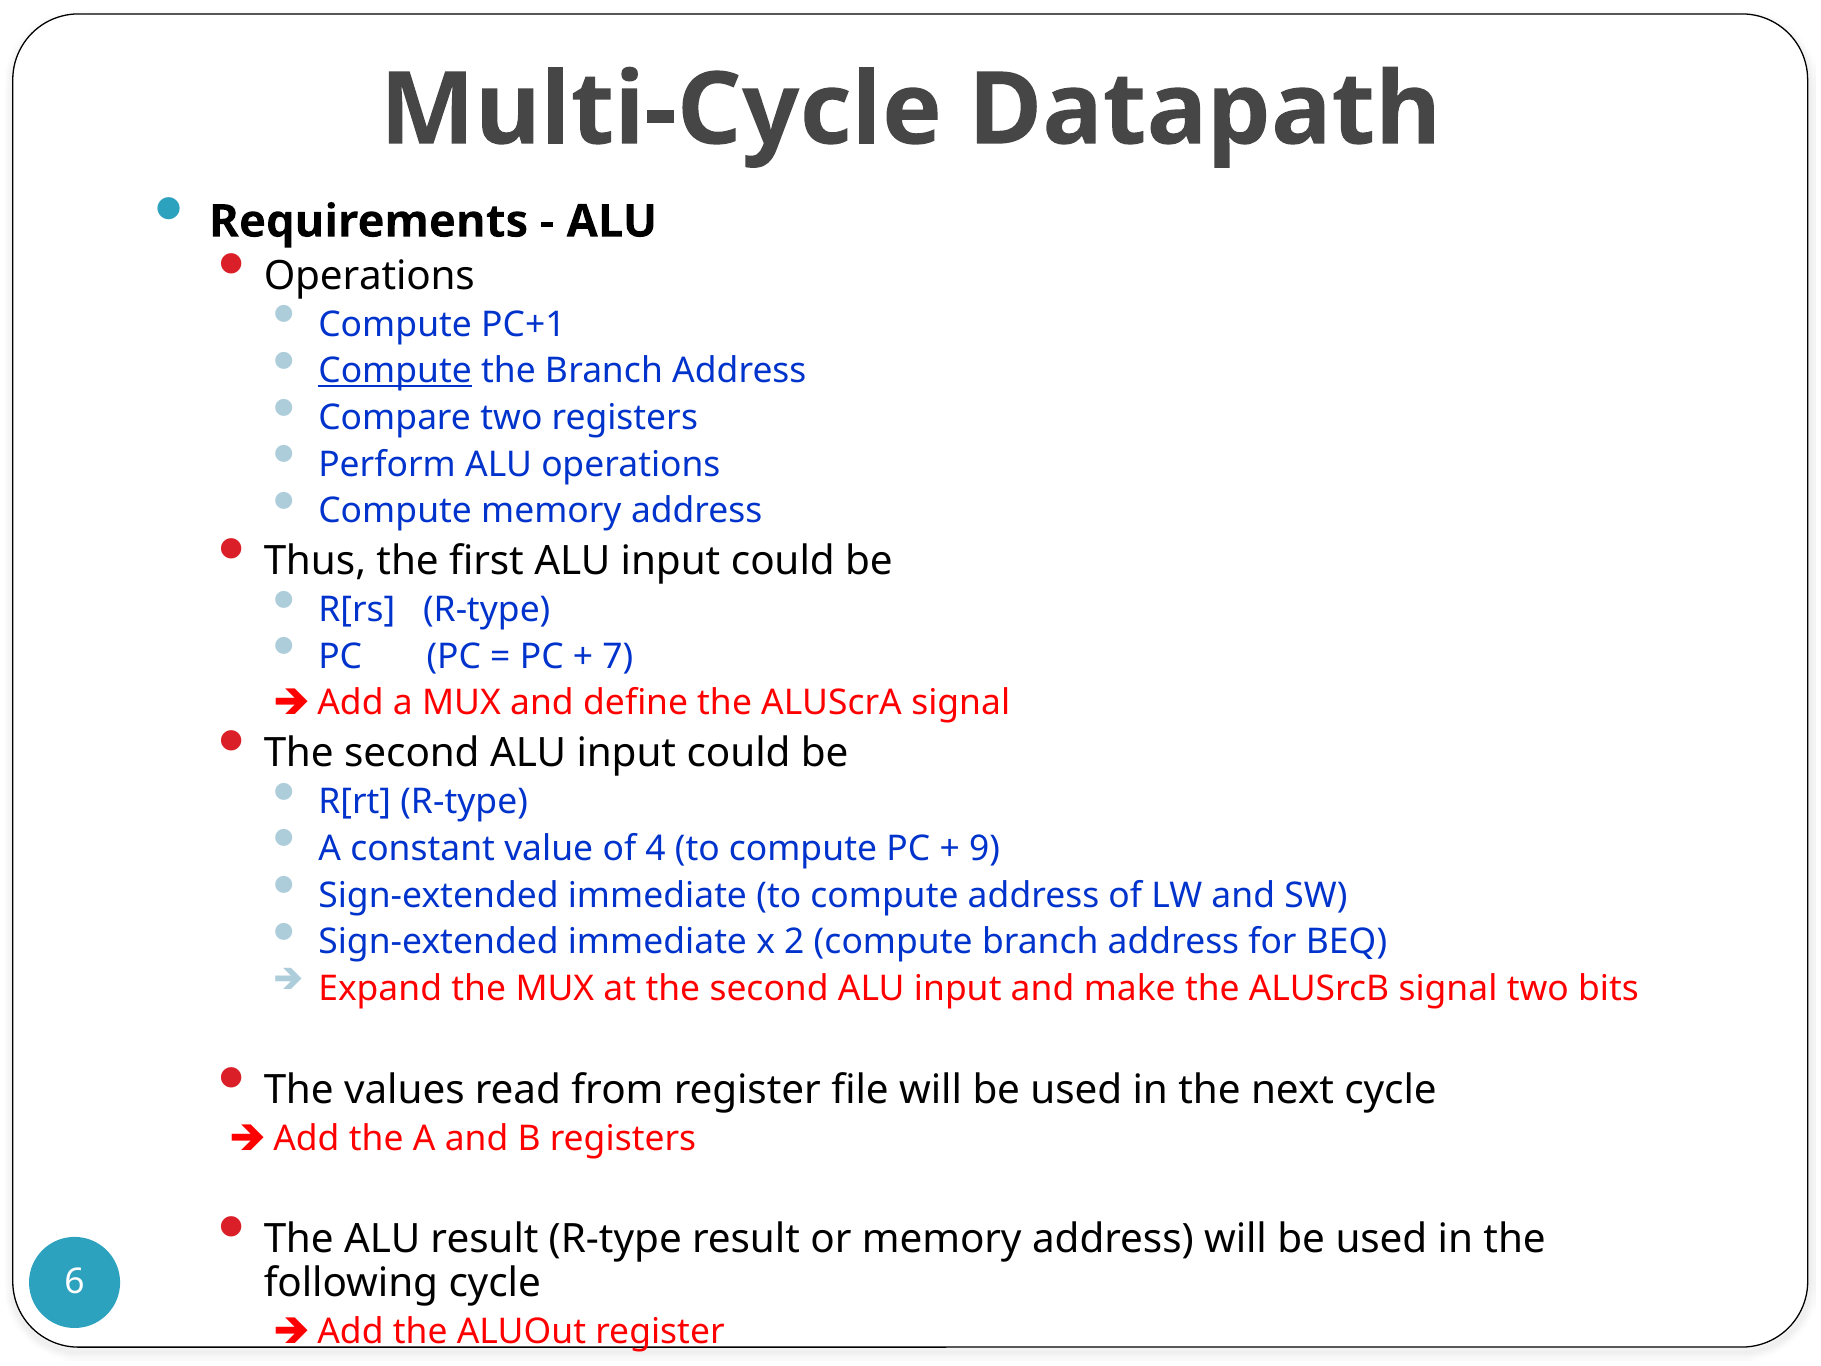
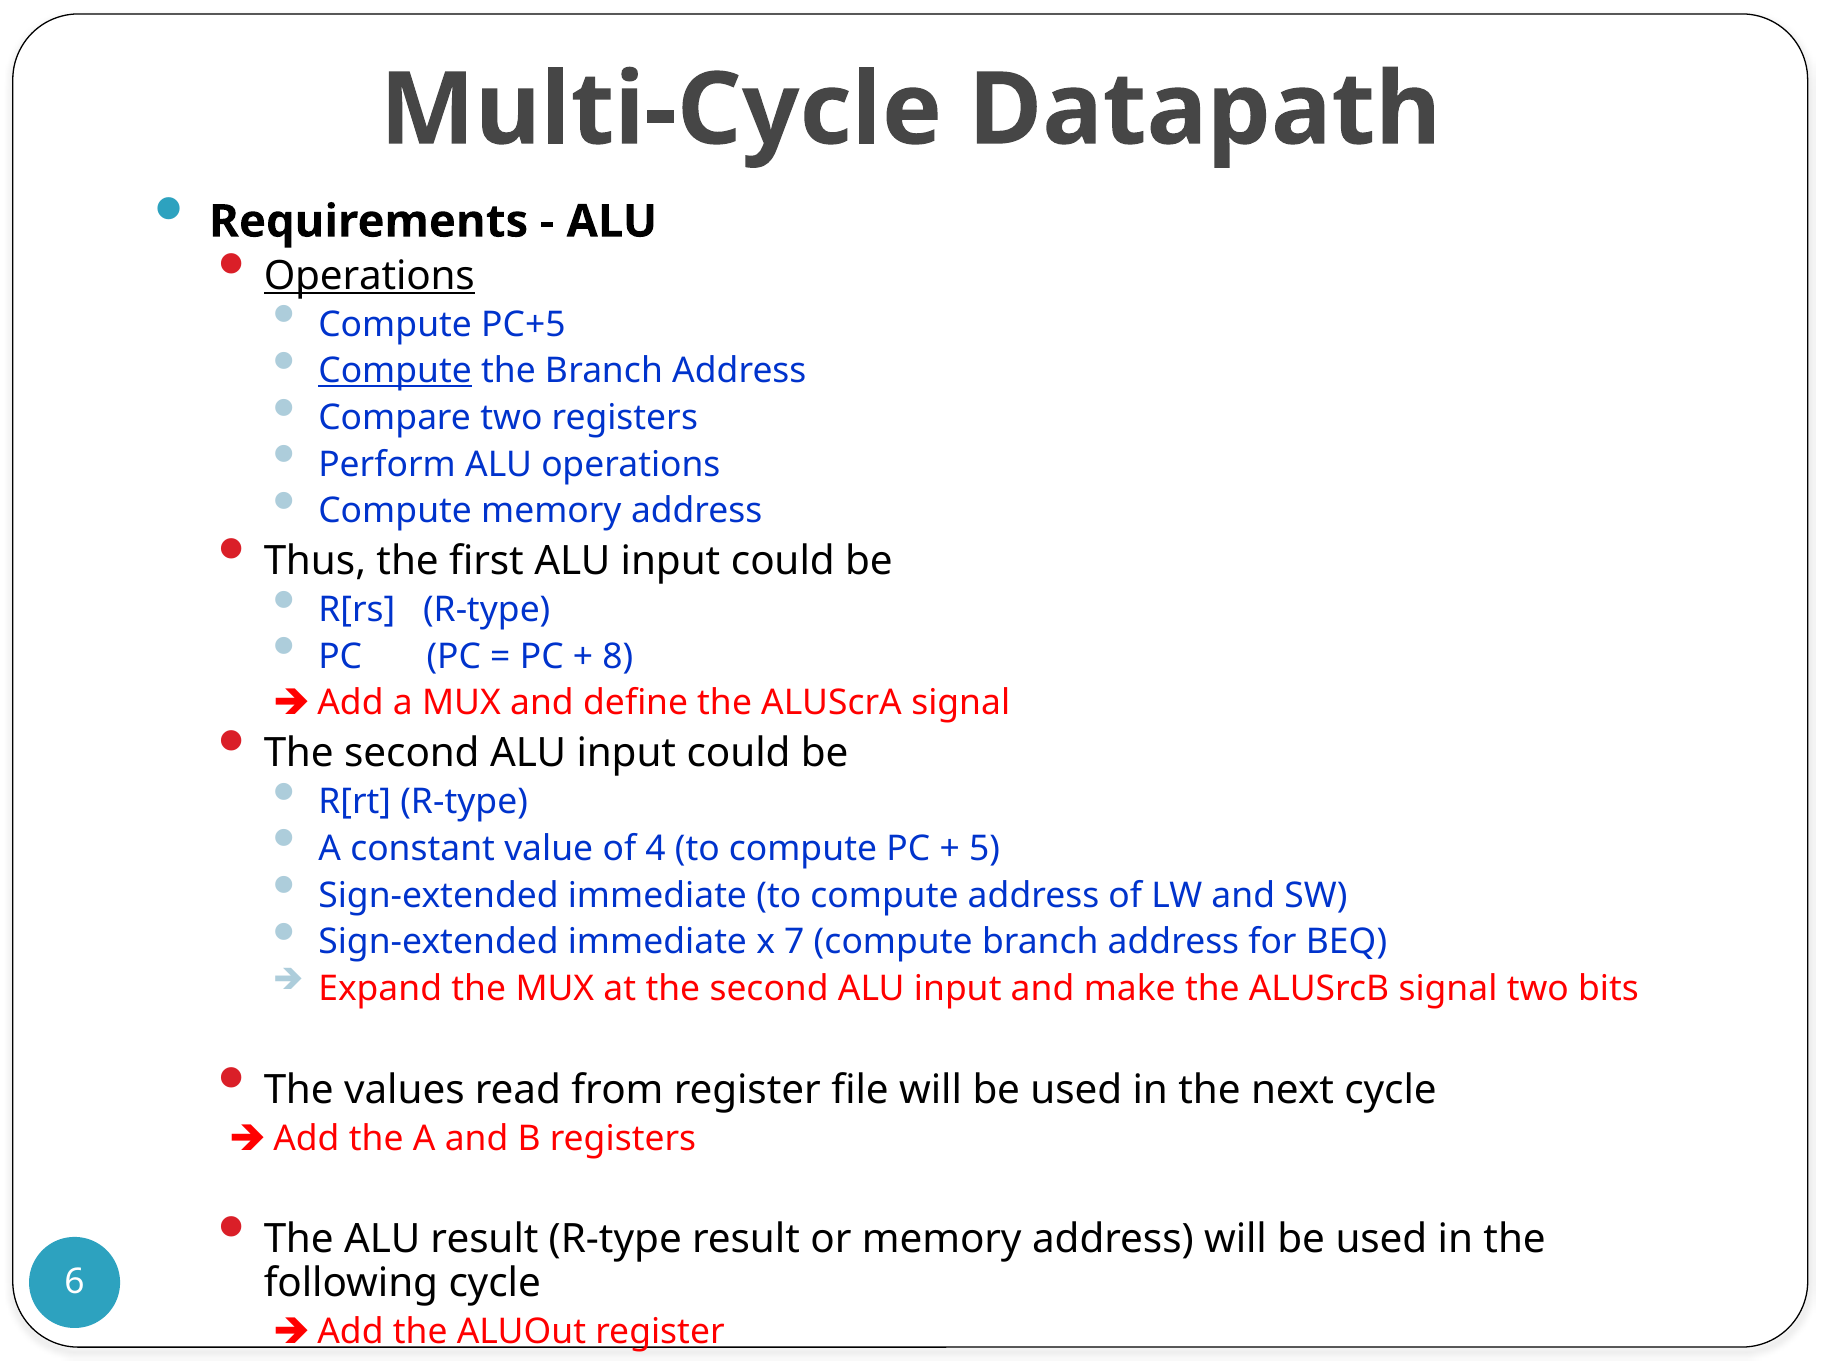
Operations underline: none -> present (369, 276)
PC+1: PC+1 -> PC+5 (523, 324)
7: 7 -> 8 (618, 656)
9: 9 -> 5 (984, 849)
2: 2 -> 7 (794, 942)
